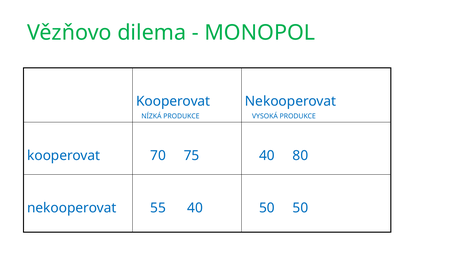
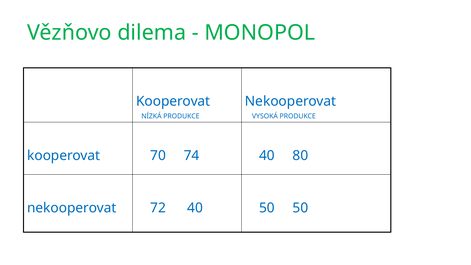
75: 75 -> 74 (192, 156)
55: 55 -> 72 (158, 208)
